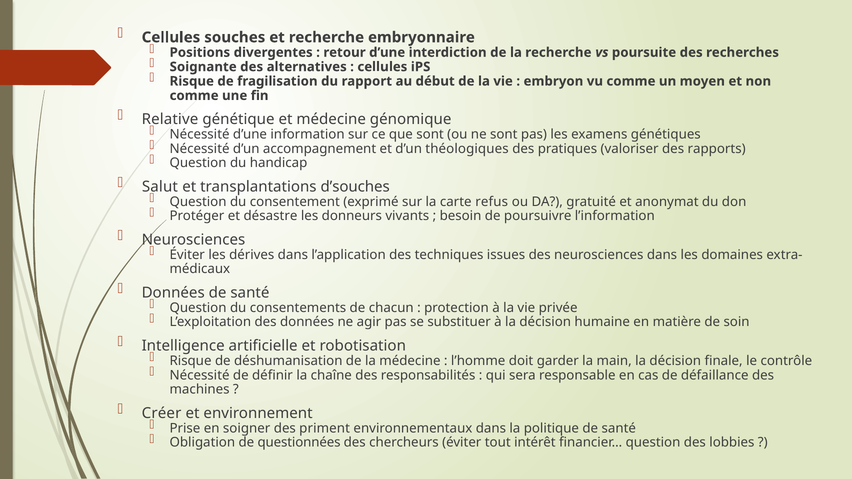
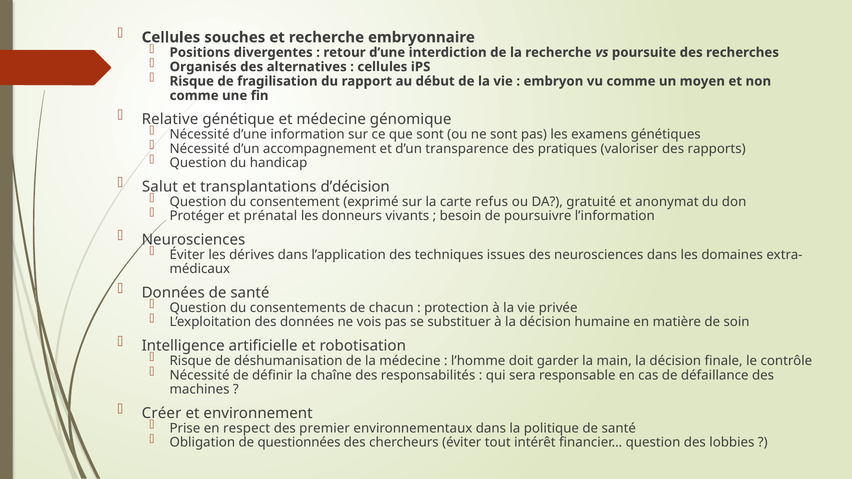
Soignante: Soignante -> Organisés (203, 67)
théologiques: théologiques -> transparence (467, 149)
d’souches: d’souches -> d’décision (355, 187)
désastre: désastre -> prénatal (270, 216)
agir: agir -> vois (369, 322)
soigner: soigner -> respect (247, 428)
priment: priment -> premier (325, 428)
